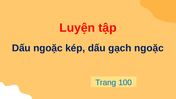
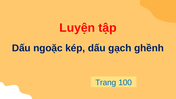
gạch ngoặc: ngoặc -> ghềnh (149, 48)
